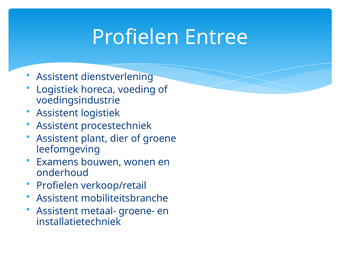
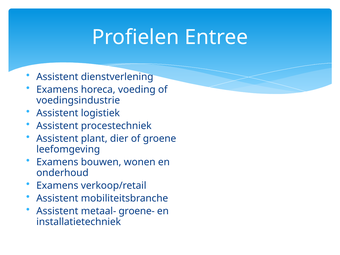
Logistiek: Logistiek -> Examens (57, 90)
Profielen: Profielen -> Examens (57, 186)
